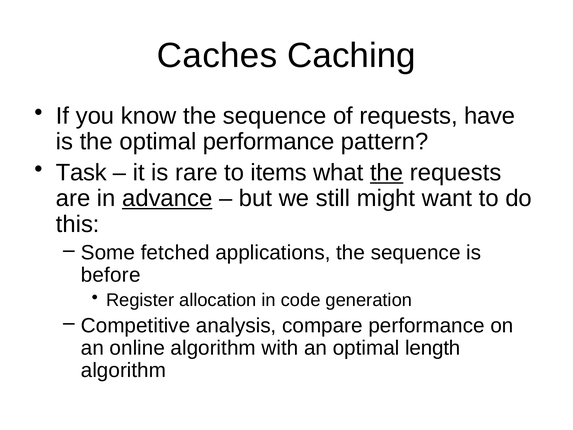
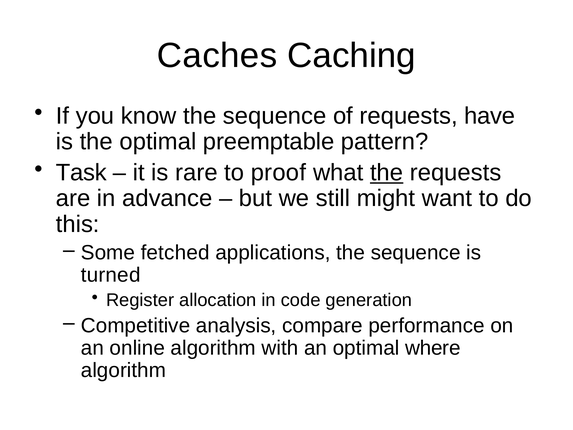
optimal performance: performance -> preemptable (269, 142)
items: items -> proof (278, 173)
advance underline: present -> none (167, 198)
before: before -> turned (111, 275)
length: length -> where (433, 348)
